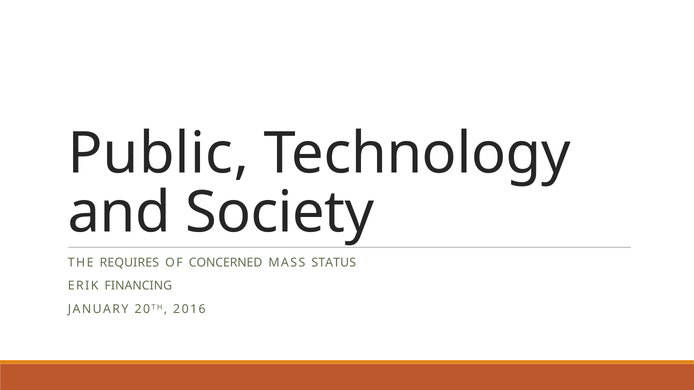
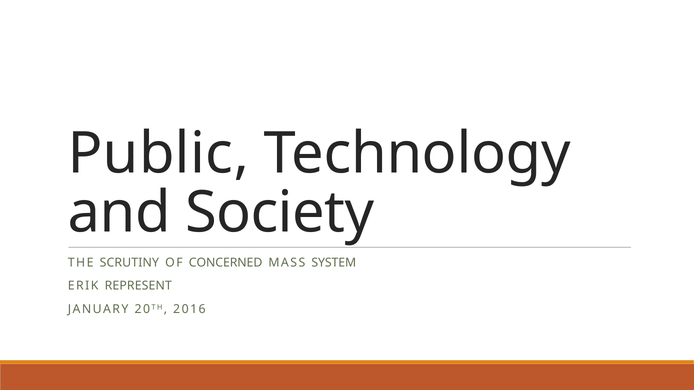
REQUIRES: REQUIRES -> SCRUTINY (129, 263)
STATUS: STATUS -> SYSTEM (334, 263)
FINANCING: FINANCING -> REPRESENT (138, 286)
